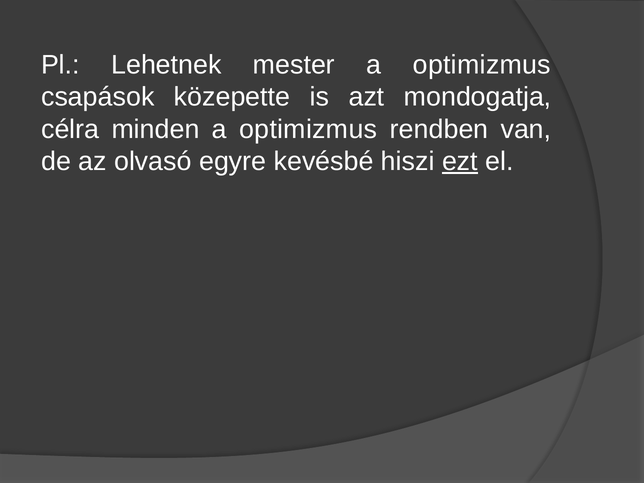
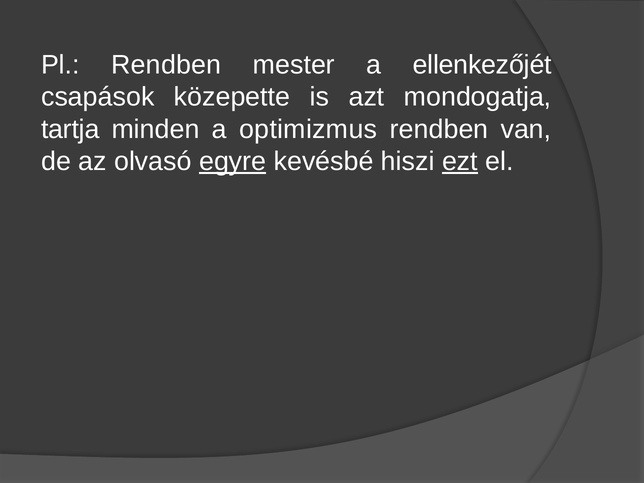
Pl Lehetnek: Lehetnek -> Rendben (166, 65)
mester a optimizmus: optimizmus -> ellenkezőjét (482, 65)
célra: célra -> tartja (70, 129)
egyre underline: none -> present (233, 161)
